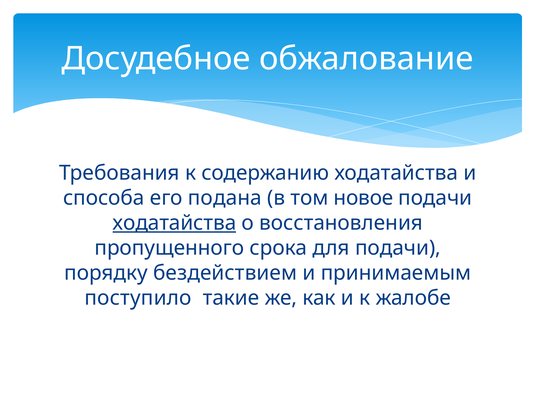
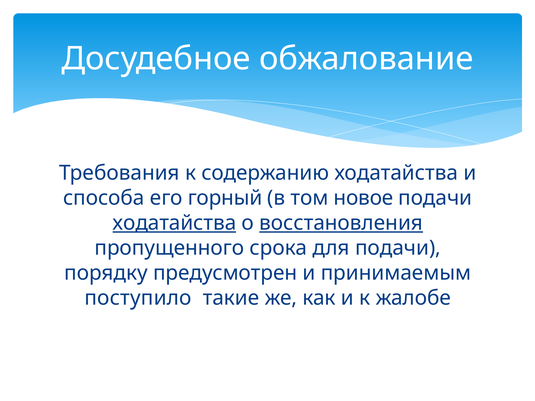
подана: подана -> горный (225, 198)
восстановления underline: none -> present (341, 223)
бездействием: бездействием -> предусмотрен (225, 273)
